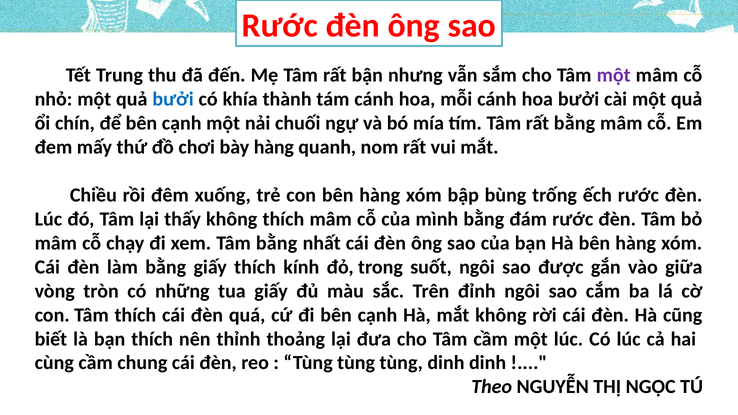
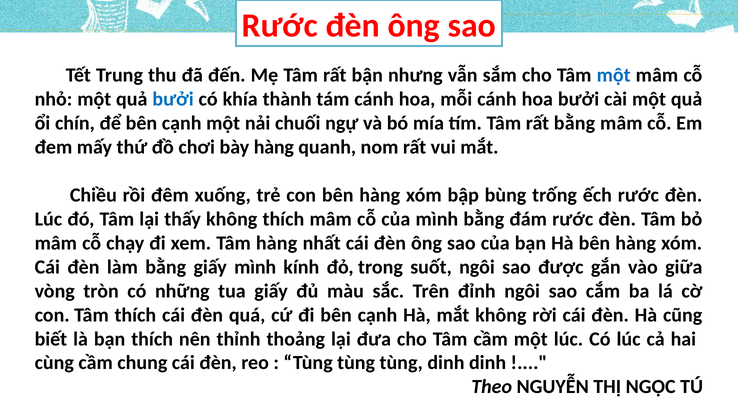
một colour: purple -> blue (614, 75)
Tâm bằng: bằng -> hàng (277, 243)
giấy thích: thích -> mình (255, 267)
